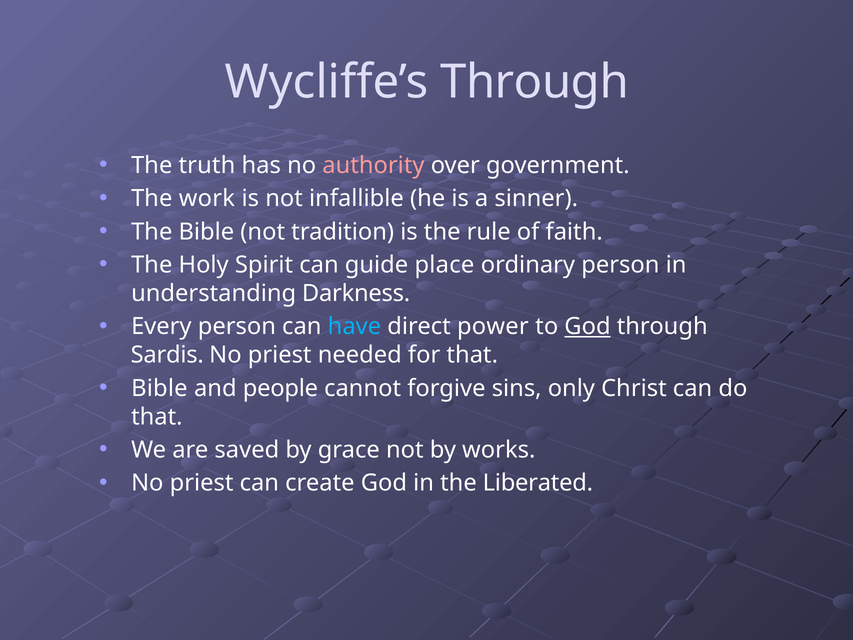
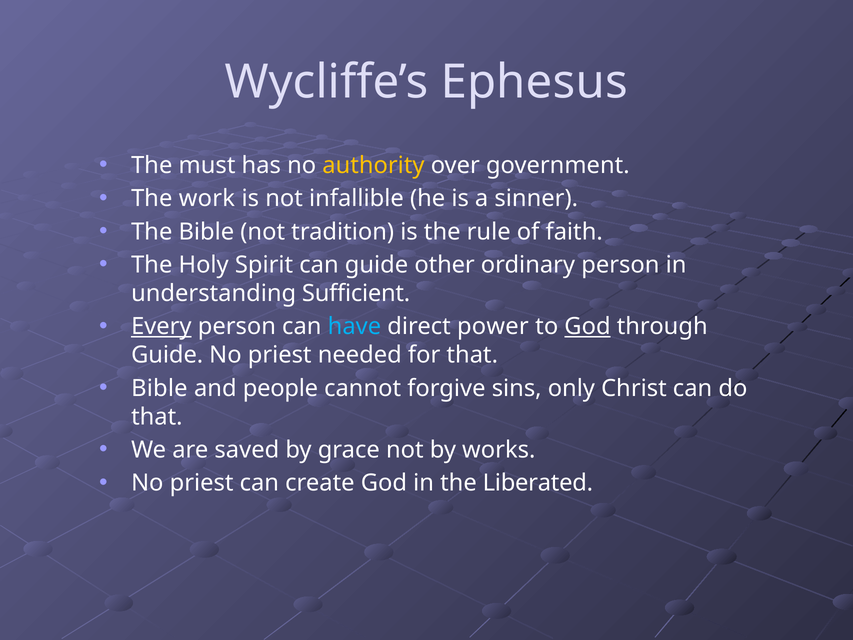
Wycliffe’s Through: Through -> Ephesus (534, 82)
truth: truth -> must (207, 165)
authority colour: pink -> yellow (373, 165)
place: place -> other (445, 265)
Darkness: Darkness -> Sufficient (356, 293)
Every underline: none -> present (161, 327)
Sardis: Sardis -> Guide (167, 355)
